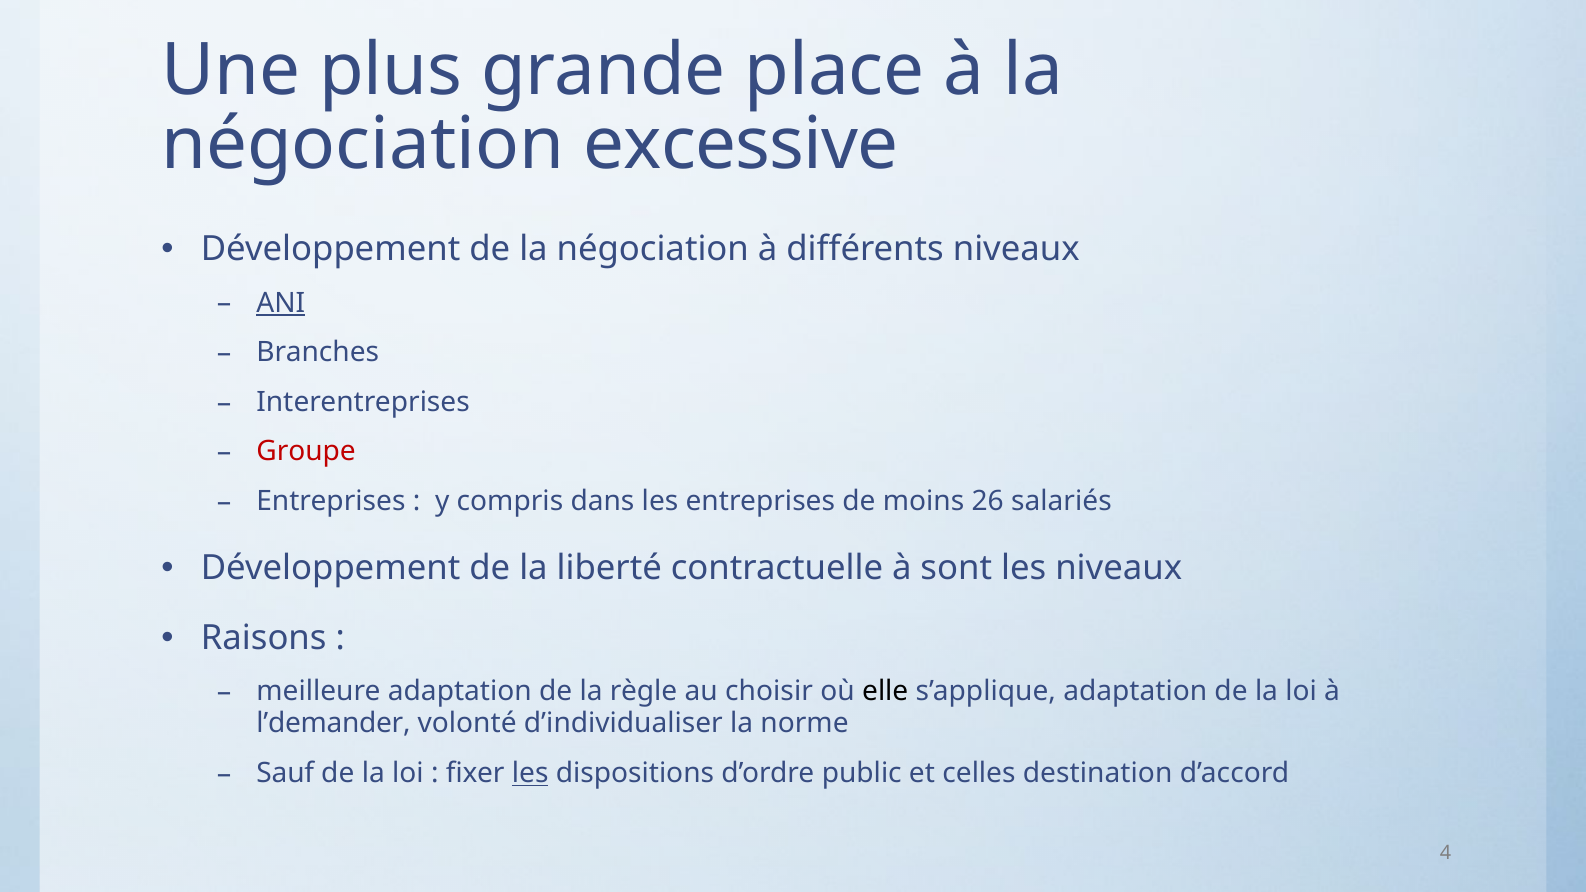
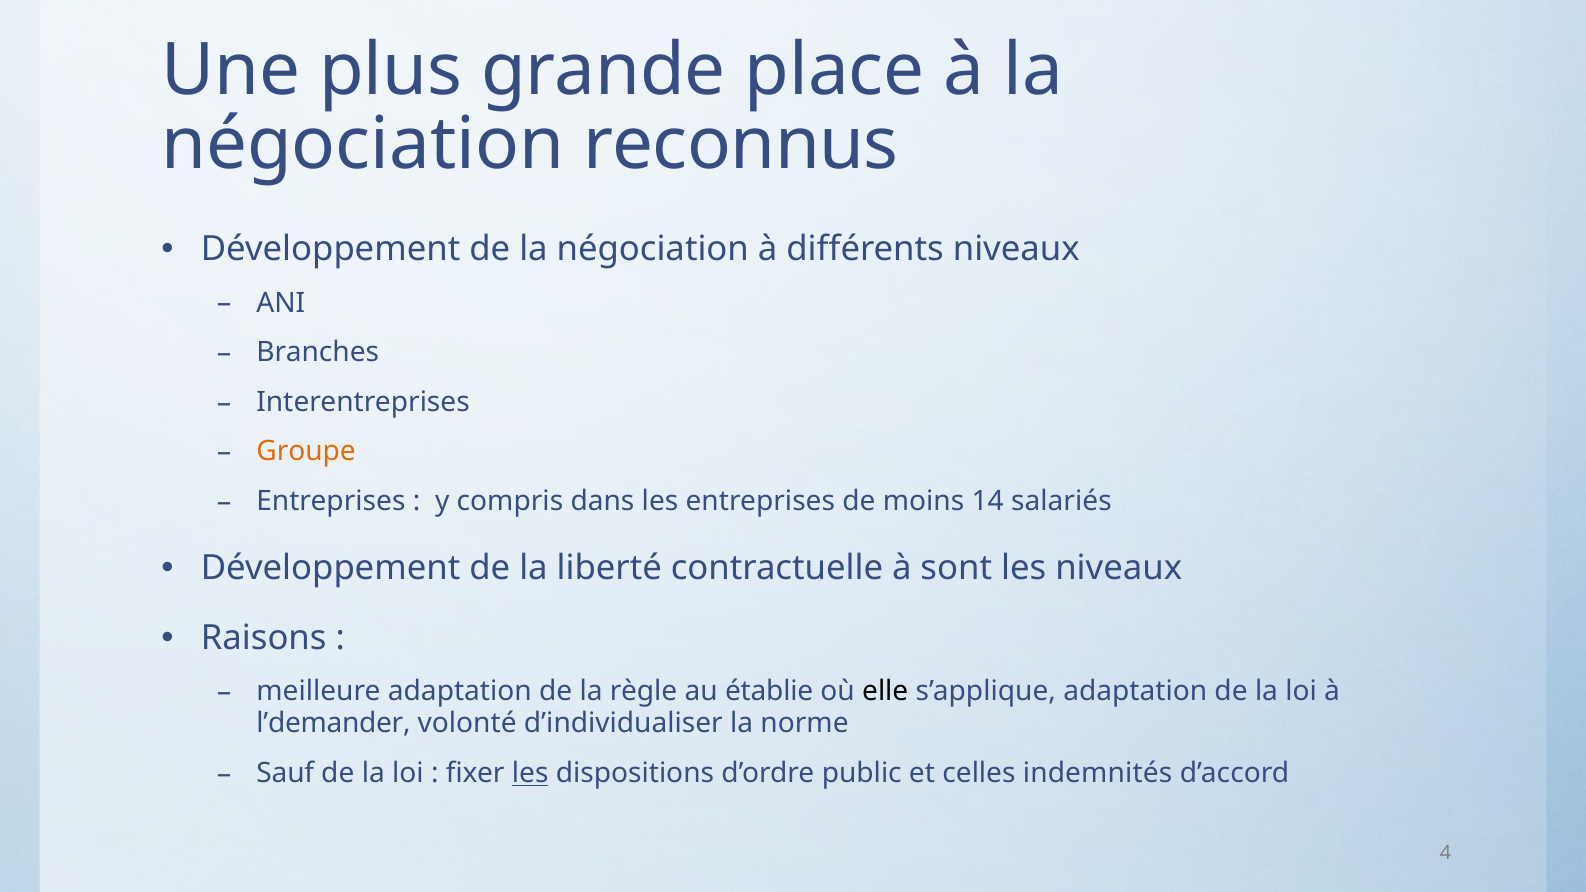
excessive: excessive -> reconnus (741, 145)
ANI underline: present -> none (281, 303)
Groupe colour: red -> orange (306, 452)
26: 26 -> 14 (988, 501)
choisir: choisir -> établie (769, 692)
destination: destination -> indemnités (1098, 774)
